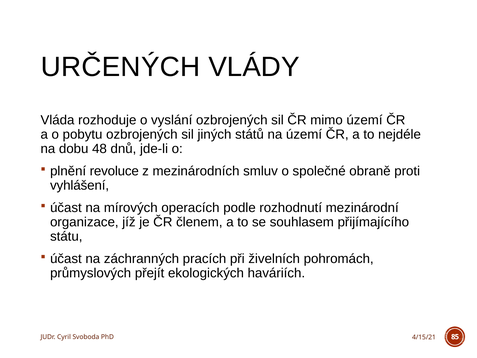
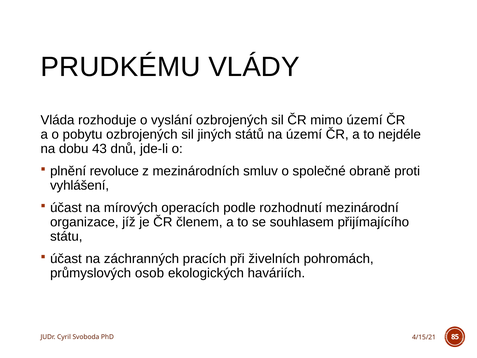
URČENÝCH: URČENÝCH -> PRUDKÉMU (121, 67)
48: 48 -> 43 (100, 149)
přejít: přejít -> osob (149, 273)
